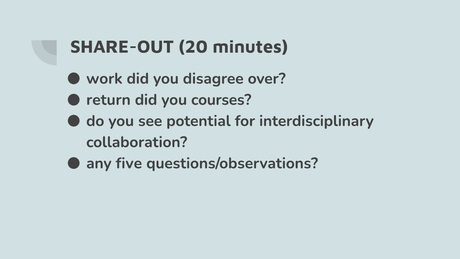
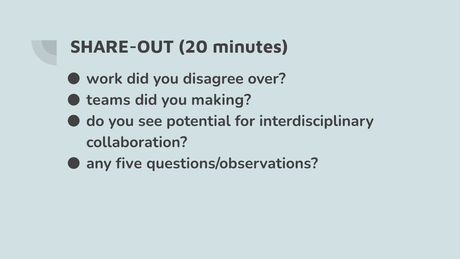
return: return -> teams (108, 100)
courses: courses -> making (221, 100)
